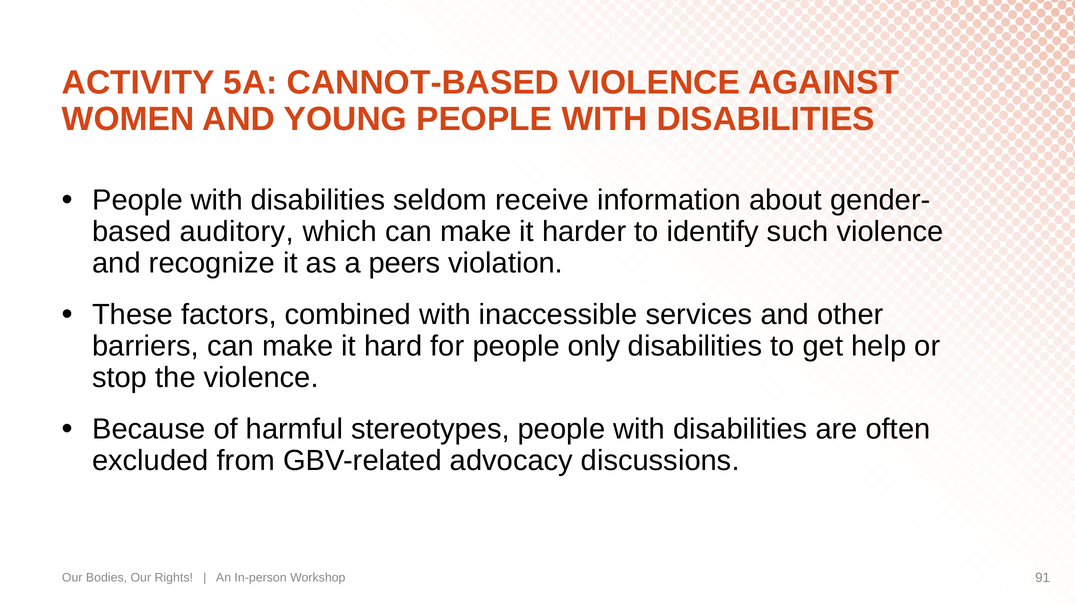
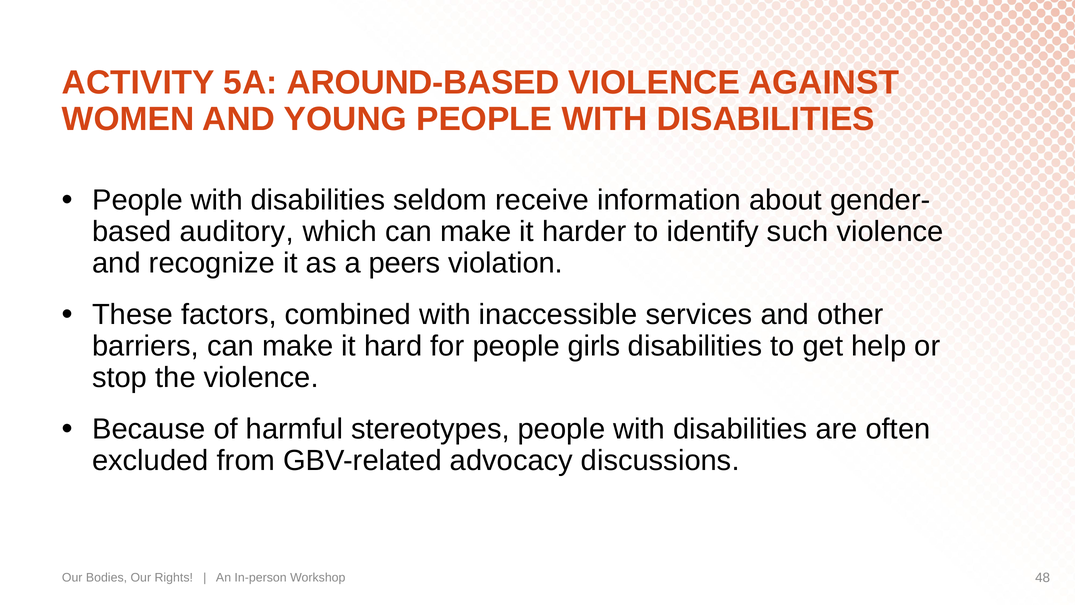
CANNOT-BASED: CANNOT-BASED -> AROUND-BASED (423, 83)
only: only -> girls (594, 346)
91: 91 -> 48 (1043, 577)
